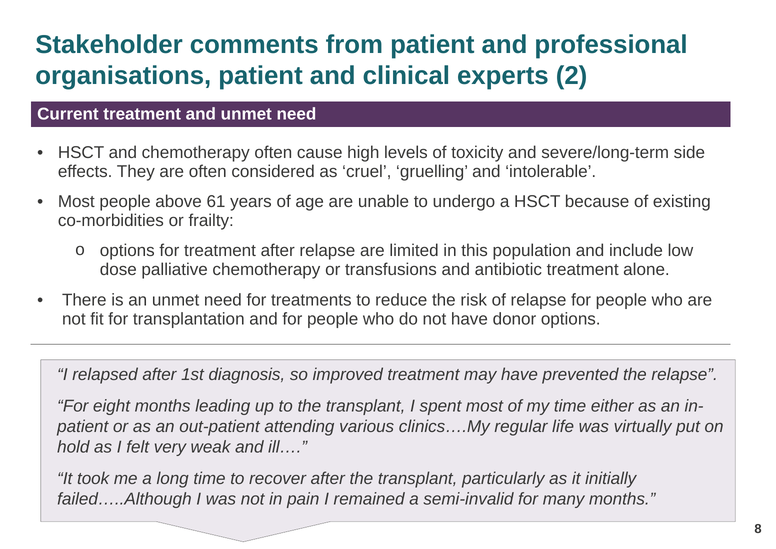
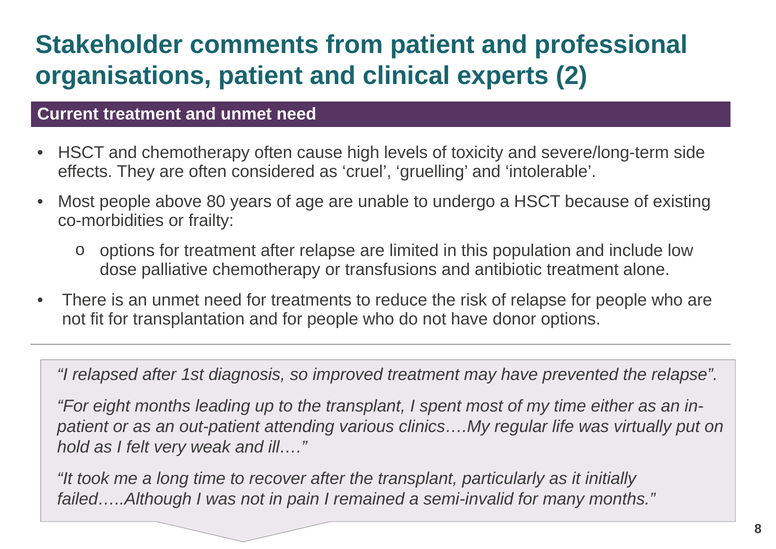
61: 61 -> 80 (216, 202)
